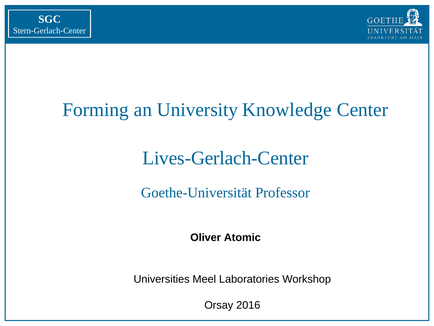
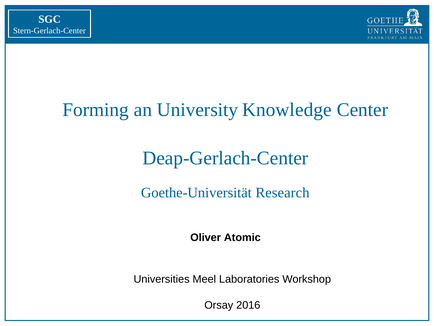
Lives-Gerlach-Center: Lives-Gerlach-Center -> Deap-Gerlach-Center (225, 158)
Professor: Professor -> Research (282, 192)
